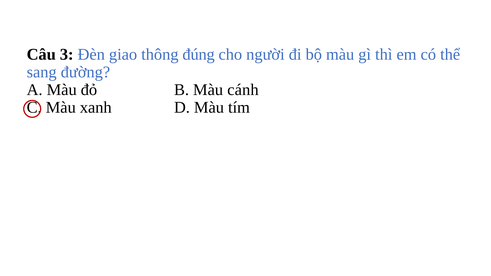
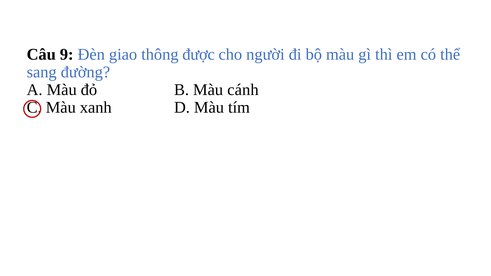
3: 3 -> 9 (67, 55)
đúng: đúng -> được (199, 55)
